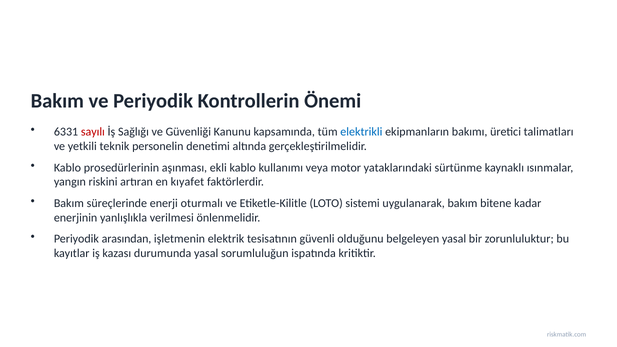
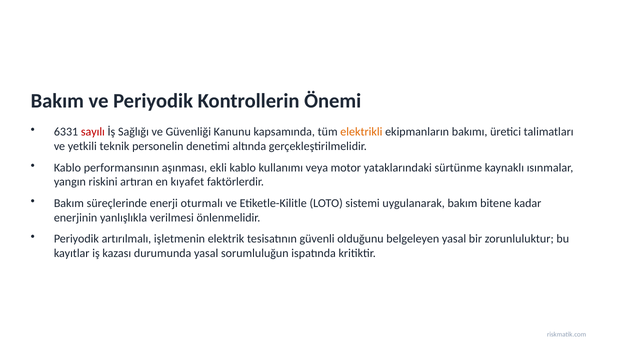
elektrikli colour: blue -> orange (361, 132)
prosedürlerinin: prosedürlerinin -> performansının (121, 168)
arasından: arasından -> artırılmalı (126, 239)
